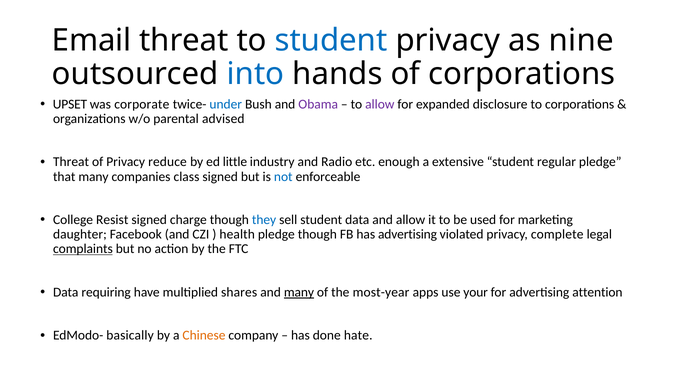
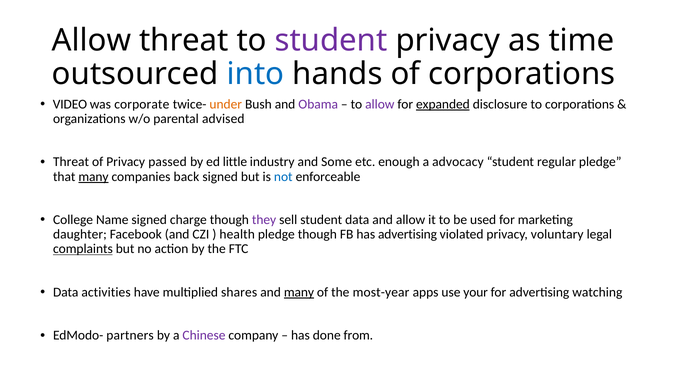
Email: Email -> Allow (92, 40)
student colour: blue -> purple (331, 40)
nine: nine -> time (582, 40)
UPSET: UPSET -> VIDEO (70, 104)
under colour: blue -> orange (226, 104)
expanded underline: none -> present (443, 104)
reduce: reduce -> passed (168, 162)
Radio: Radio -> Some (337, 162)
extensive: extensive -> advocacy (458, 162)
many underline: none -> present (93, 177)
class: class -> back (186, 177)
Resist: Resist -> Name (112, 220)
they colour: blue -> purple (264, 220)
complete: complete -> voluntary (557, 234)
requiring: requiring -> activities (106, 292)
attention: attention -> watching (597, 292)
basically: basically -> partners (130, 336)
Chinese colour: orange -> purple (204, 336)
hate: hate -> from (358, 336)
